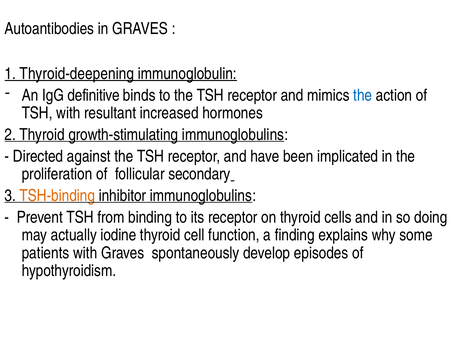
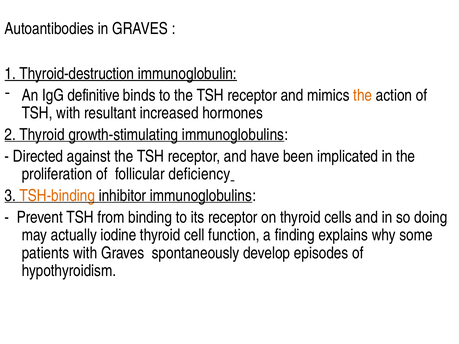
Thyroid-deepening: Thyroid-deepening -> Thyroid-destruction (77, 74)
the colour: blue -> orange (363, 95)
secondary: secondary -> deficiency (199, 174)
